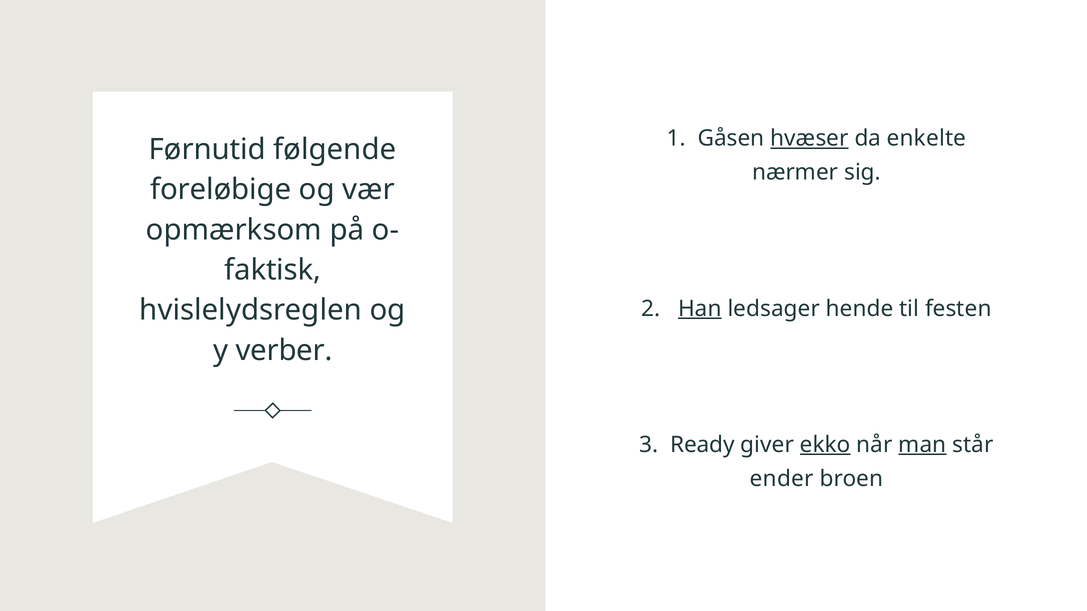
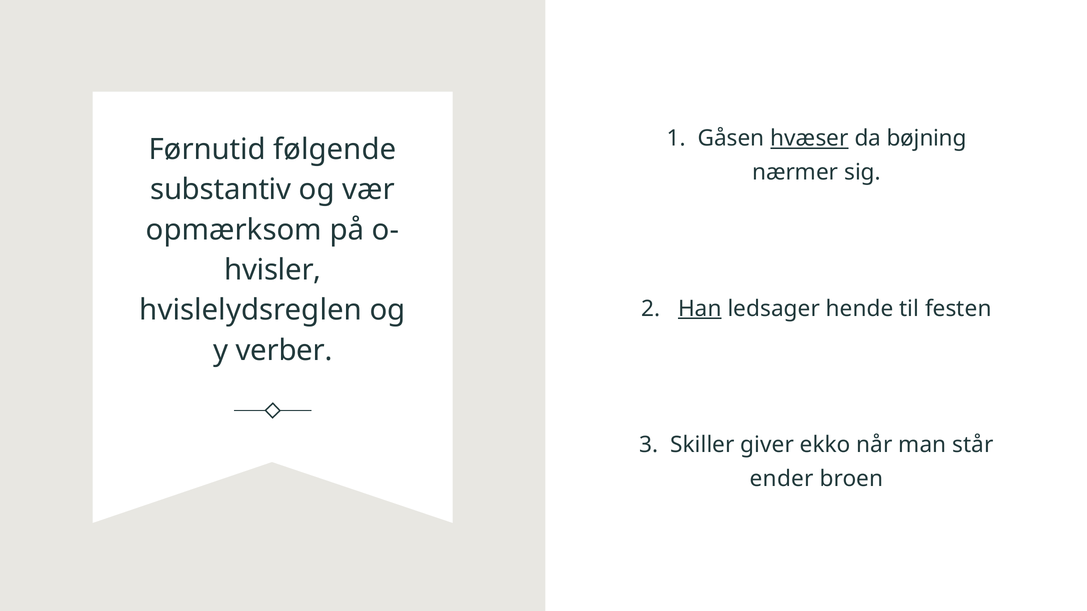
enkelte: enkelte -> bøjning (927, 139)
foreløbige: foreløbige -> substantiv (221, 190)
faktisk: faktisk -> hvisler (273, 270)
Ready: Ready -> Skiller (702, 445)
ekko underline: present -> none (825, 445)
man underline: present -> none (922, 445)
